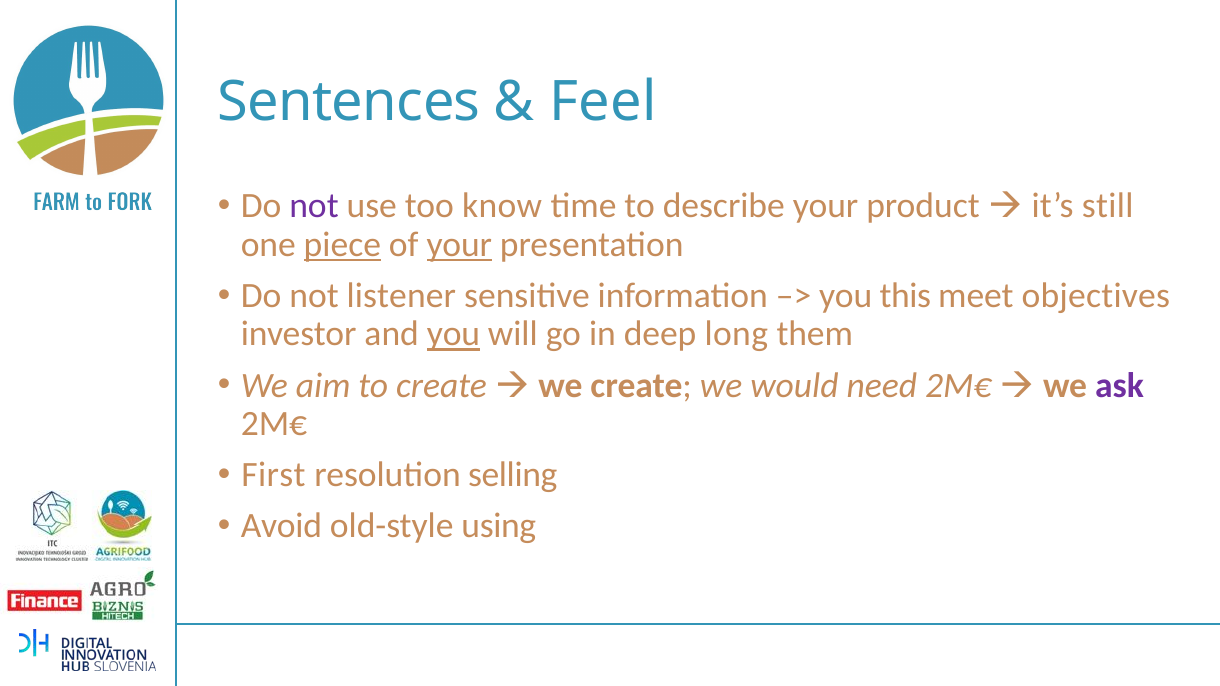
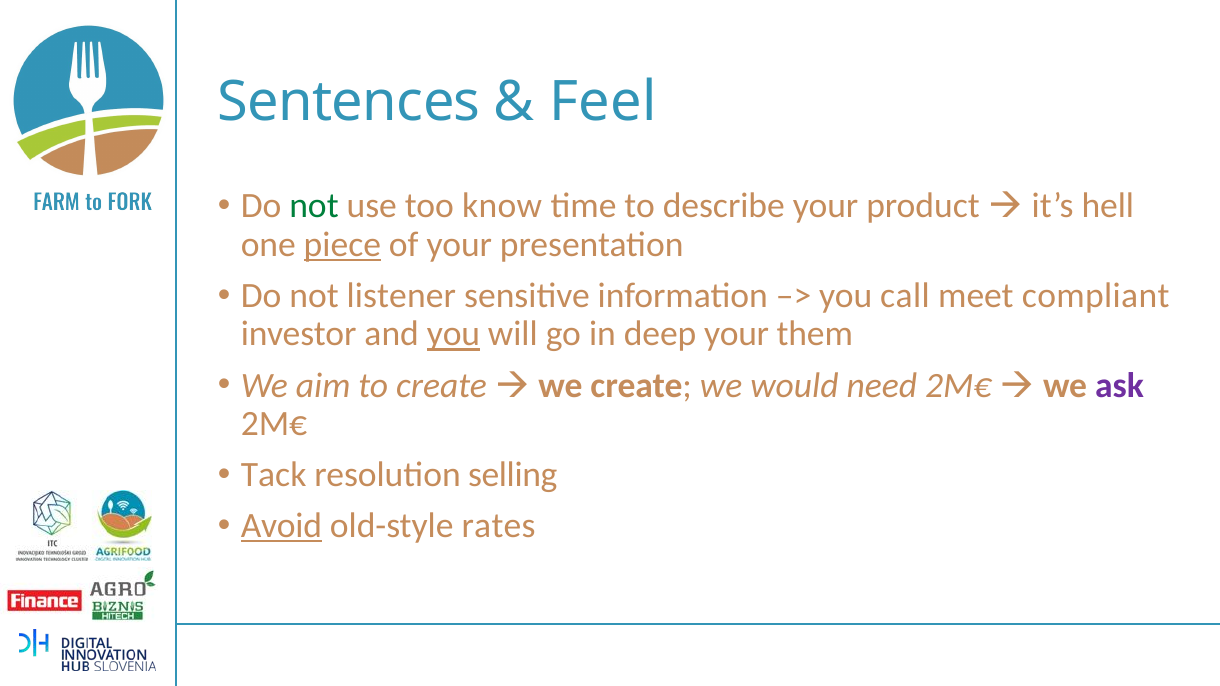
not colour: purple -> green (314, 206)
still: still -> hell (1108, 206)
your underline: present -> none (459, 245)
this: this -> call (905, 296)
objectives: objectives -> compliant (1096, 296)
deep long: long -> your (737, 334)
First: First -> Tack (274, 475)
Avoid underline: none -> present (281, 526)
using: using -> rates (499, 526)
